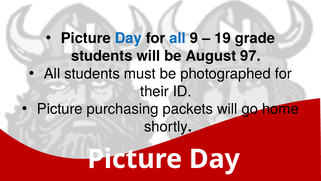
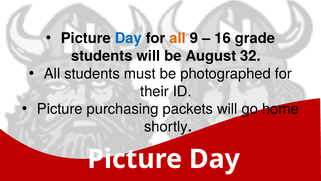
all colour: blue -> orange (178, 38)
19: 19 -> 16 (223, 38)
97: 97 -> 32 (250, 56)
